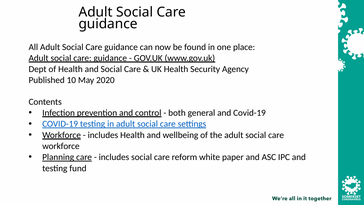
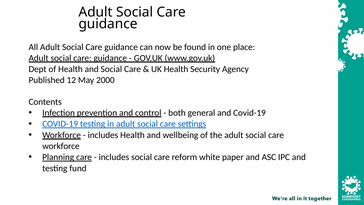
10: 10 -> 12 (71, 80)
2020: 2020 -> 2000 (105, 80)
